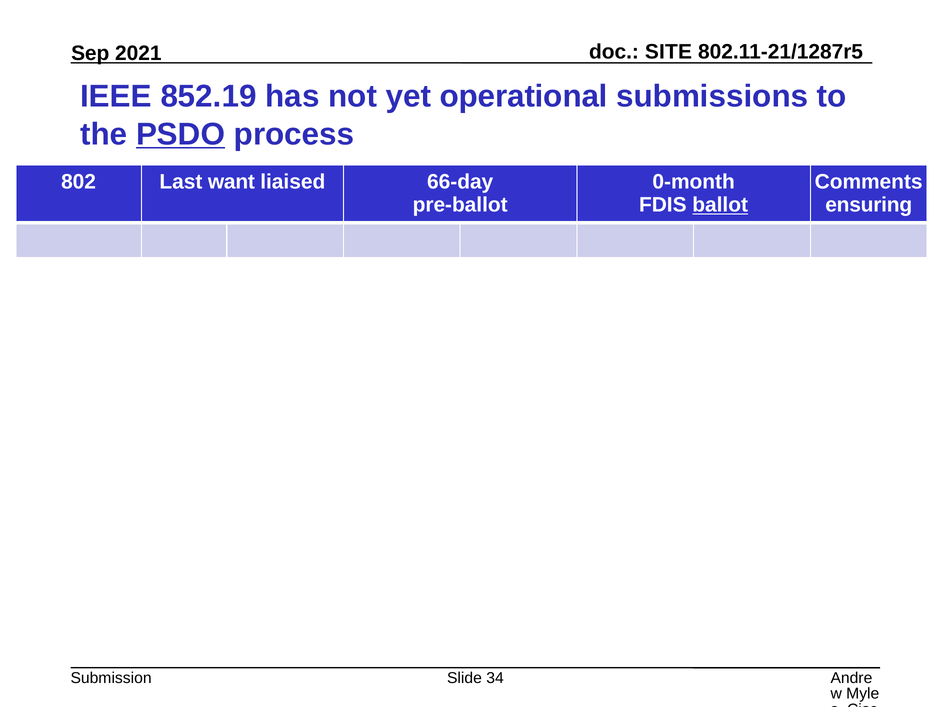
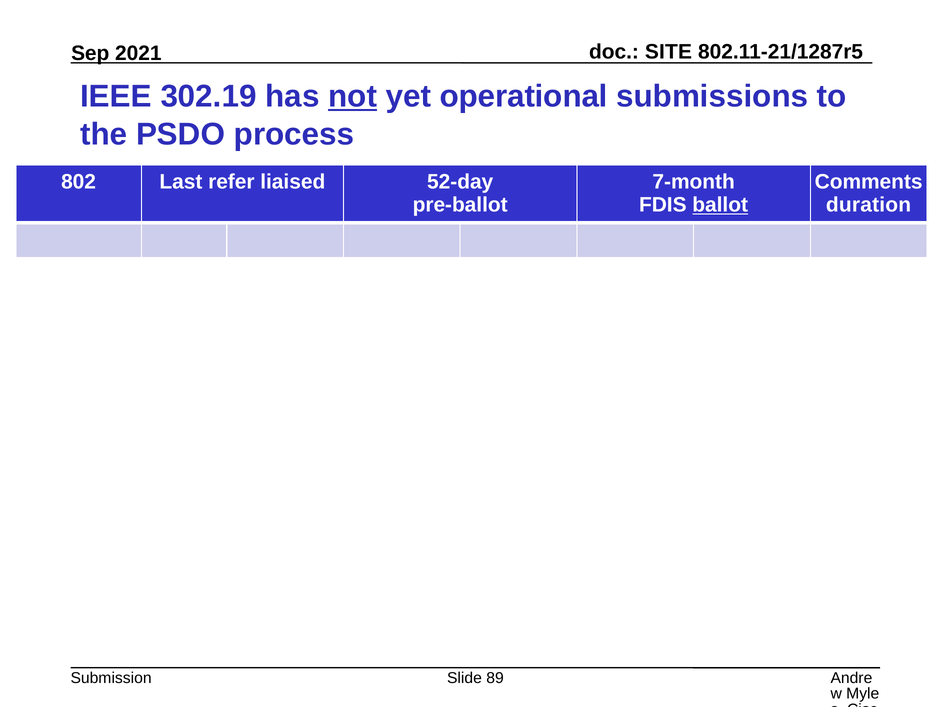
852.19: 852.19 -> 302.19 (209, 97)
not underline: none -> present (353, 97)
PSDO underline: present -> none (181, 134)
want: want -> refer (231, 182)
66-day: 66-day -> 52-day (460, 182)
0-month: 0-month -> 7-month (694, 182)
ensuring: ensuring -> duration (869, 205)
34: 34 -> 89 (495, 678)
